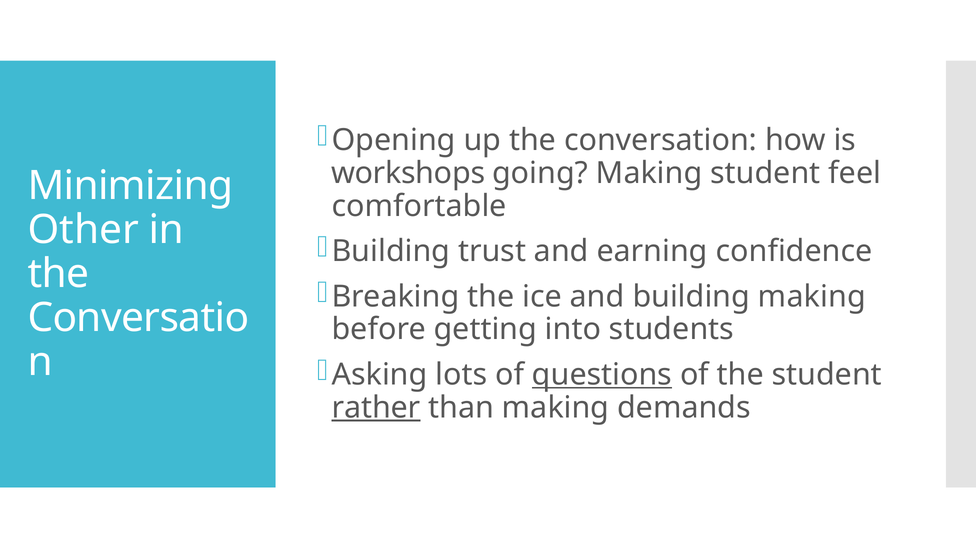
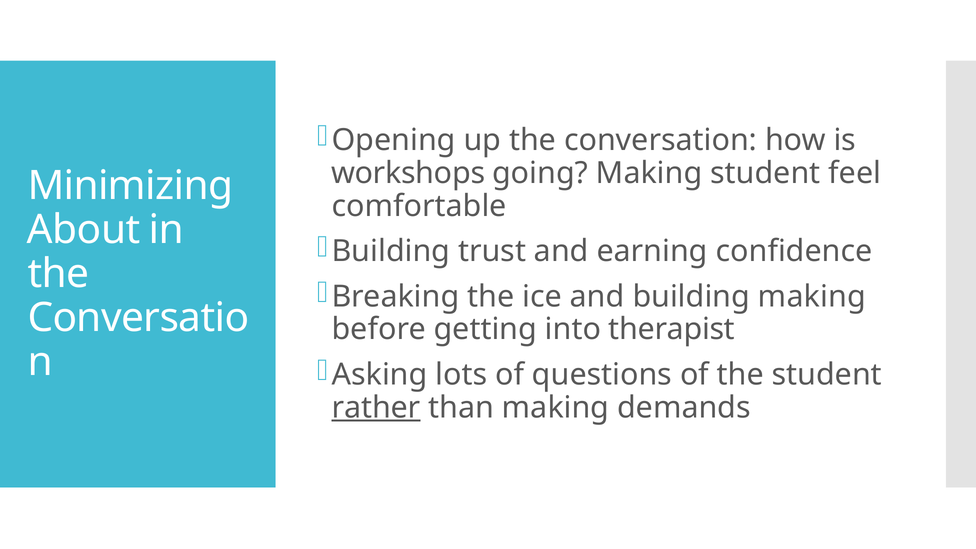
Other: Other -> About (84, 230)
students: students -> therapist (672, 329)
questions underline: present -> none (602, 375)
